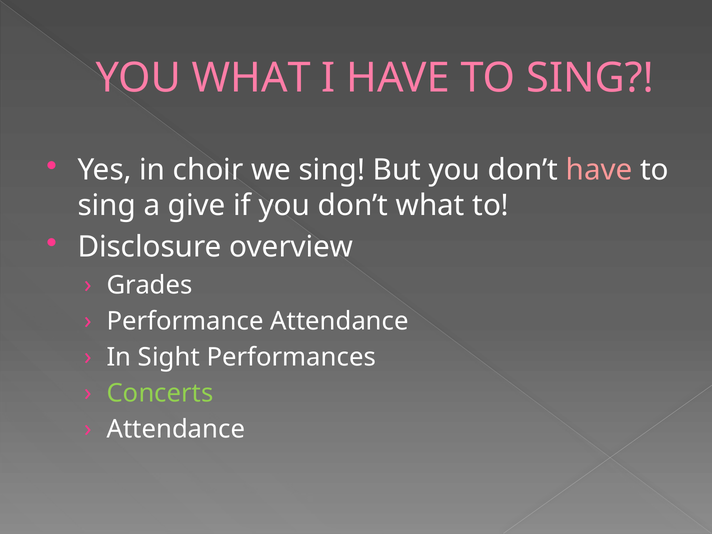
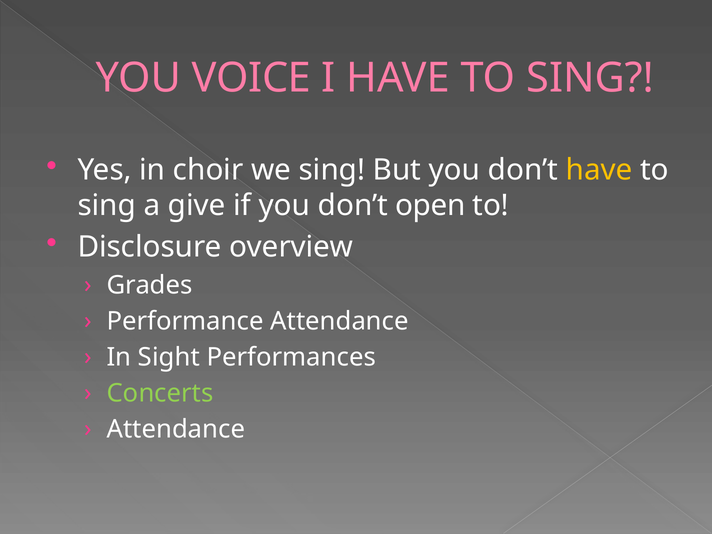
YOU WHAT: WHAT -> VOICE (251, 78)
have colour: pink -> yellow (599, 170)
don’t what: what -> open (430, 206)
